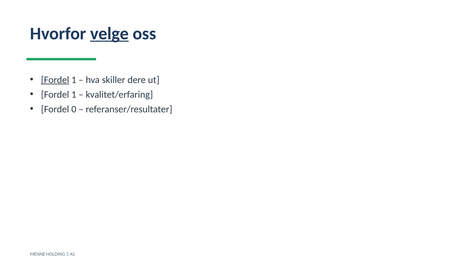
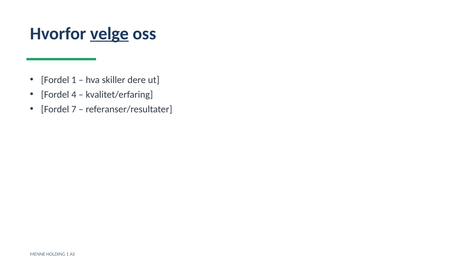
Fordel underline: present -> none (55, 80)
1: 1 -> 4 (74, 95)
0: 0 -> 7 (74, 109)
